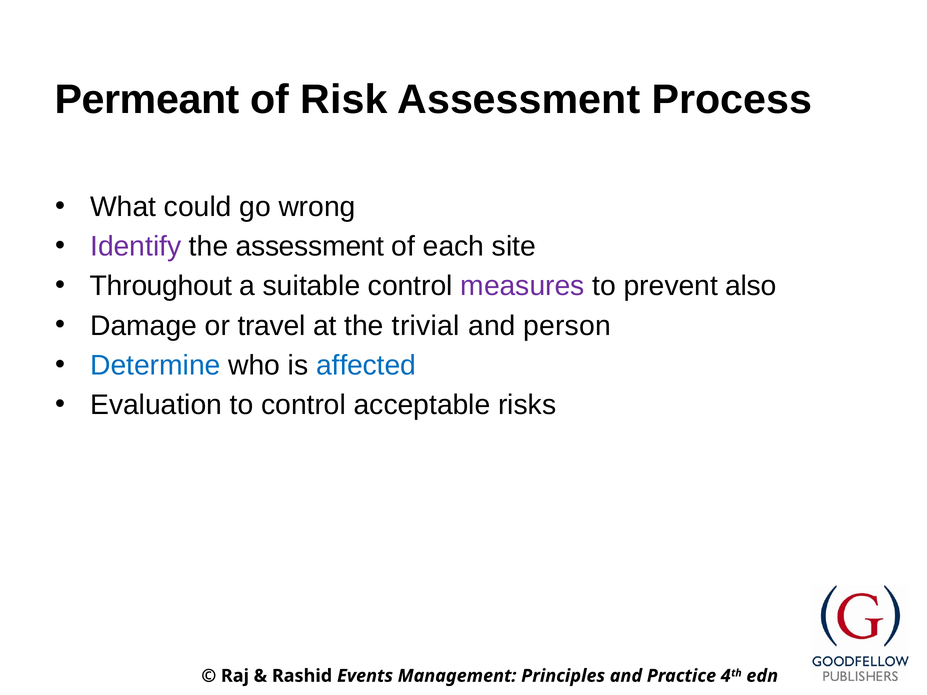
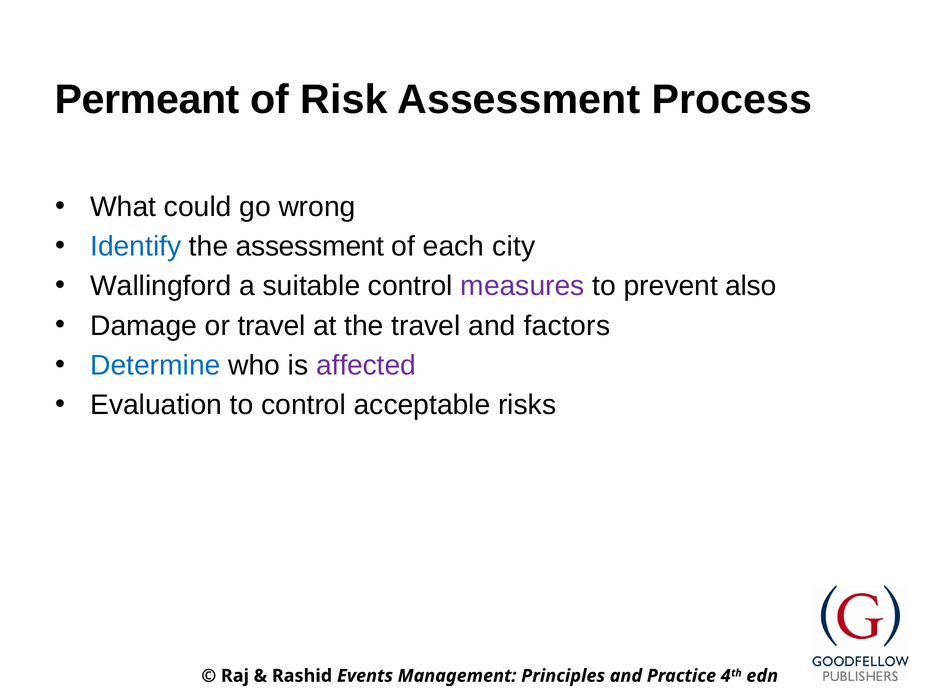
Identify colour: purple -> blue (136, 247)
site: site -> city (514, 247)
Throughout: Throughout -> Wallingford (161, 286)
the trivial: trivial -> travel (426, 326)
person: person -> factors (567, 326)
affected colour: blue -> purple (366, 365)
